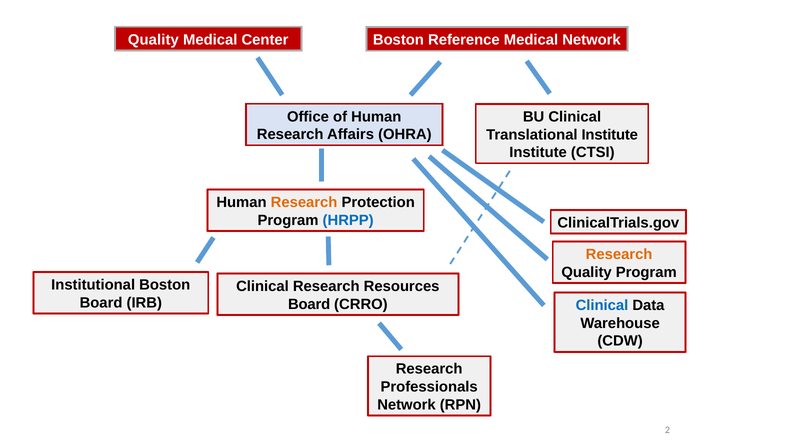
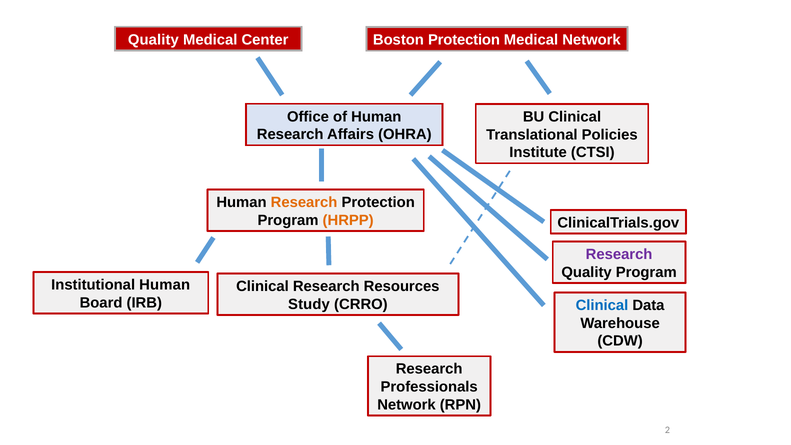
Boston Reference: Reference -> Protection (464, 40)
Translational Institute: Institute -> Policies (610, 135)
HRPP colour: blue -> orange (348, 220)
Research colour: orange -> purple (619, 254)
Institutional Boston: Boston -> Human (165, 285)
Board: Board -> Study (309, 304)
